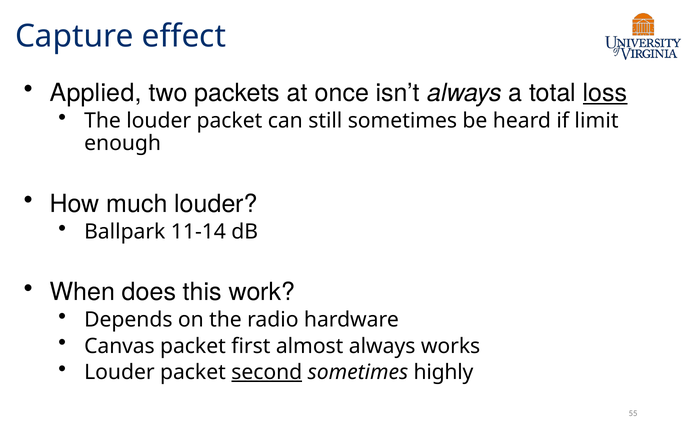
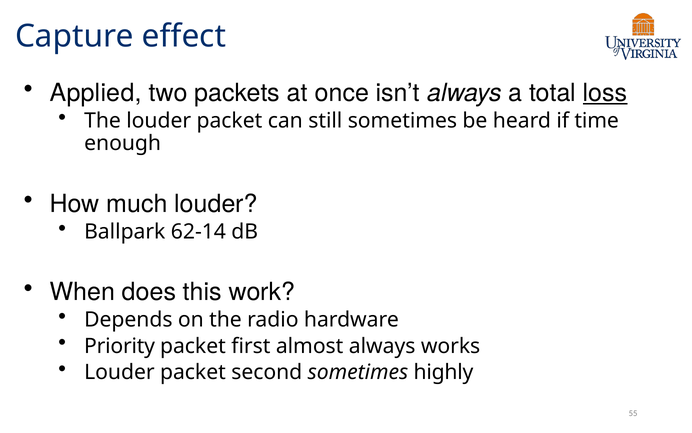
limit: limit -> time (597, 120)
11-14: 11-14 -> 62-14 (198, 231)
Canvas: Canvas -> Priority (120, 346)
second underline: present -> none (267, 372)
